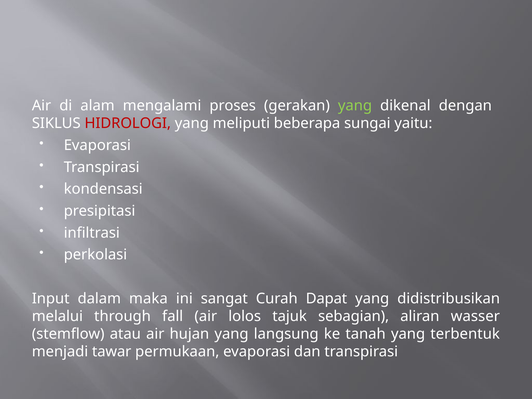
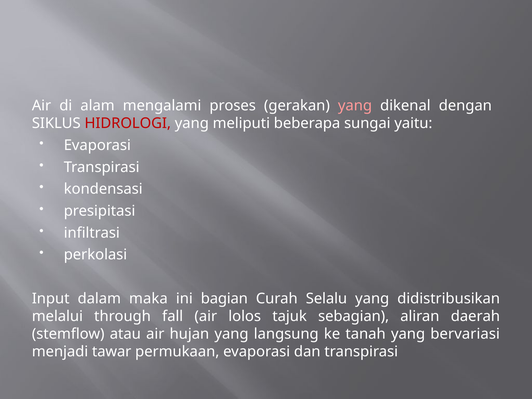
yang colour: light green -> pink (355, 106)
sangat: sangat -> bagian (224, 298)
Dapat: Dapat -> Selalu (326, 298)
wasser: wasser -> daerah (475, 316)
terbentuk: terbentuk -> bervariasi (465, 334)
